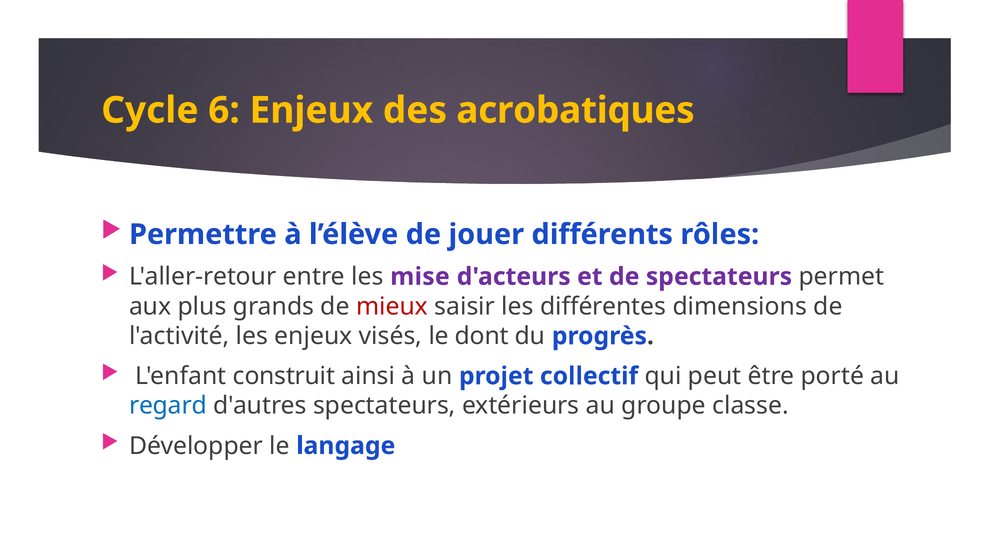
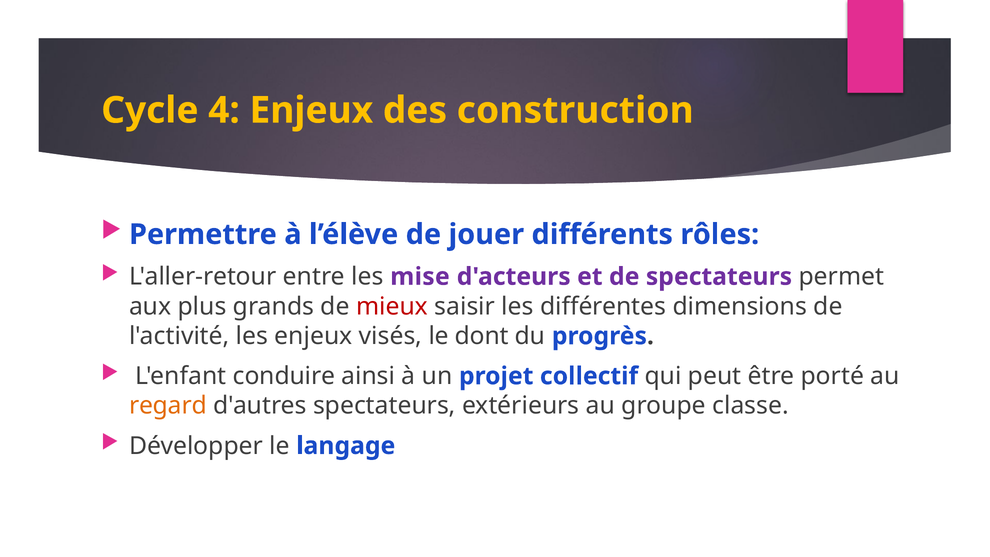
6: 6 -> 4 (224, 110)
acrobatiques: acrobatiques -> construction (575, 110)
construit: construit -> conduire (284, 376)
regard colour: blue -> orange (168, 406)
